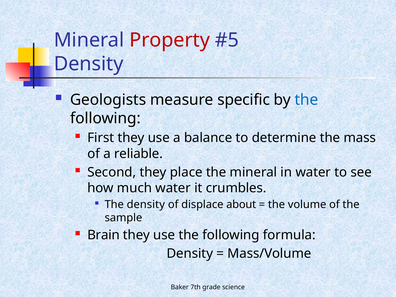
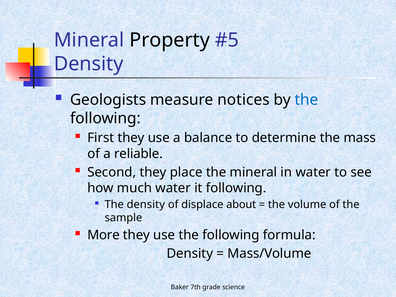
Property colour: red -> black (170, 40)
specific: specific -> notices (244, 100)
it crumbles: crumbles -> following (236, 188)
Brain: Brain -> More (104, 235)
